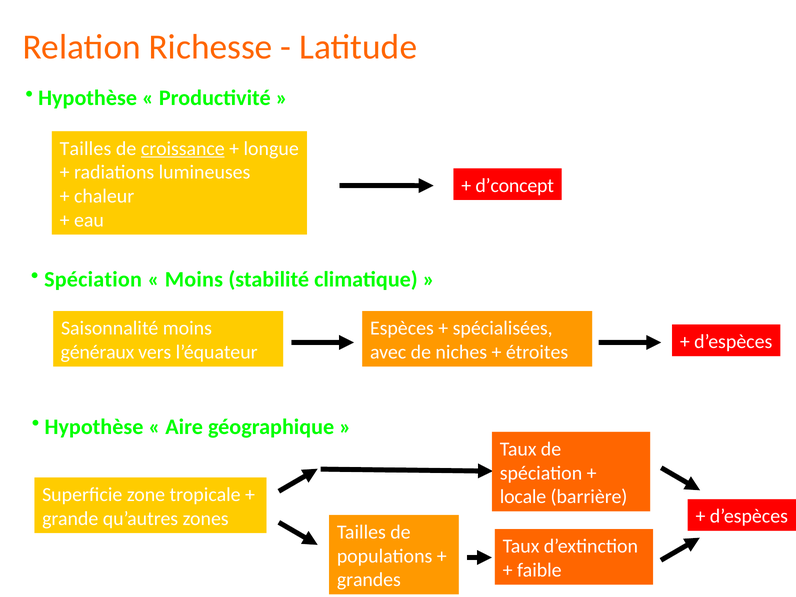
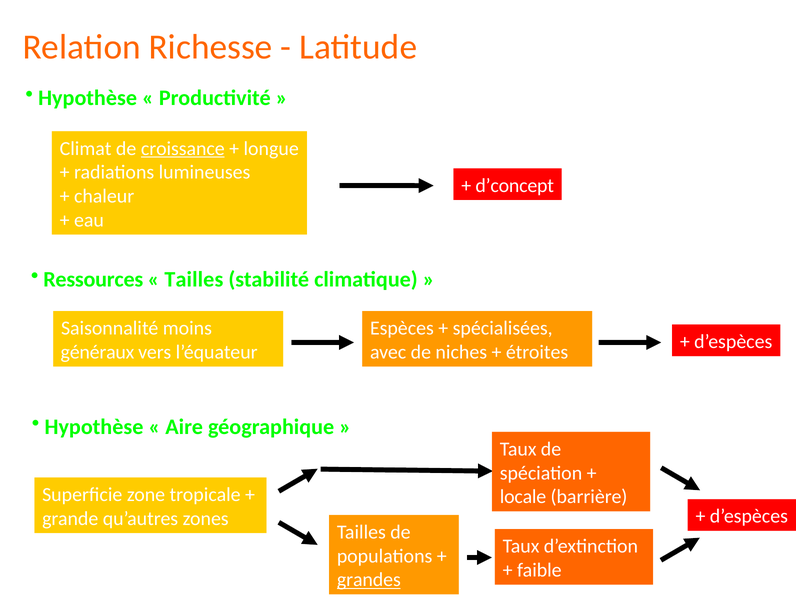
Tailles: Tailles -> Climat (86, 148)
Spéciation: Spéciation -> Ressources (93, 280)
Moins: Moins -> Tailles (194, 280)
grandes underline: none -> present (369, 580)
